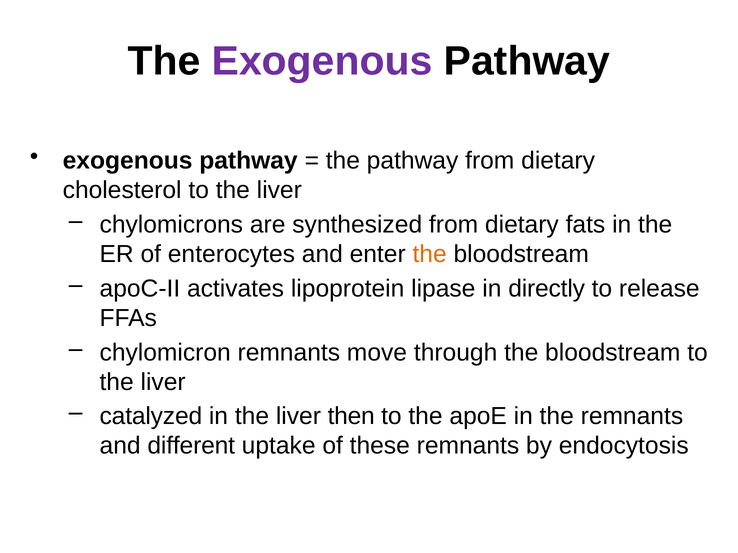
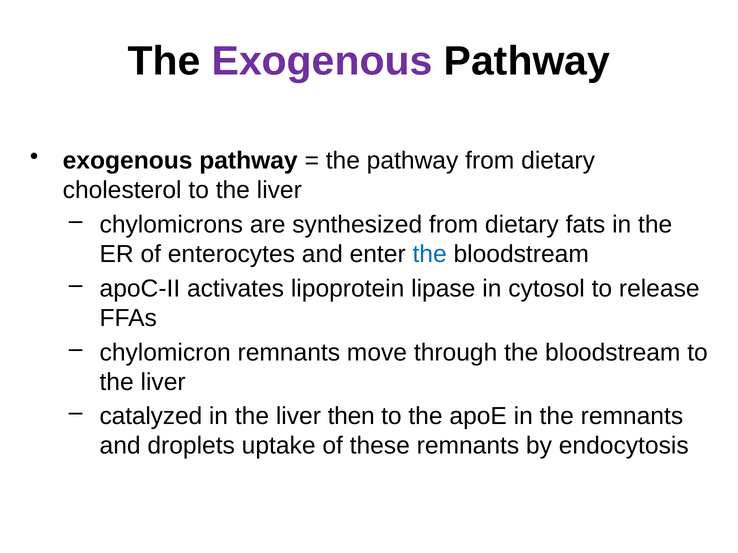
the colour: orange -> blue (430, 254)
directly: directly -> cytosol (547, 289)
different: different -> droplets (191, 446)
